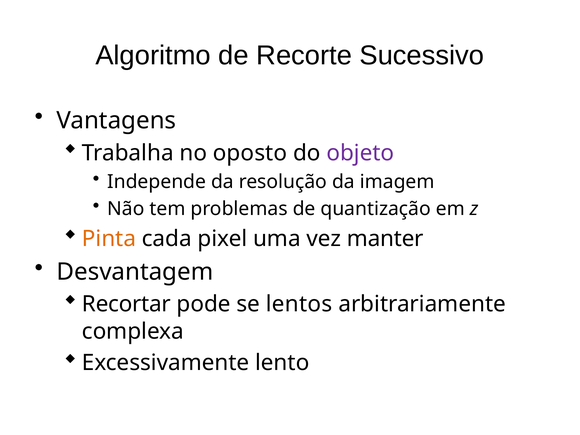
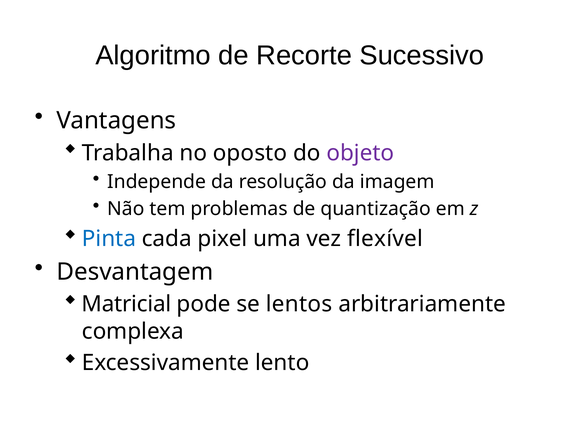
Pinta colour: orange -> blue (109, 239)
manter: manter -> flexível (385, 239)
Recortar: Recortar -> Matricial (126, 304)
